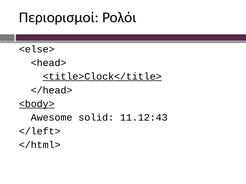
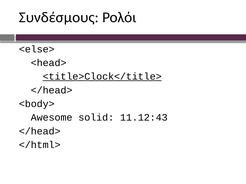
Περιορισμοί: Περιορισμοί -> Συνδέσμους (59, 17)
<body> underline: present -> none (37, 104)
</left>: </left> -> </head> (40, 132)
